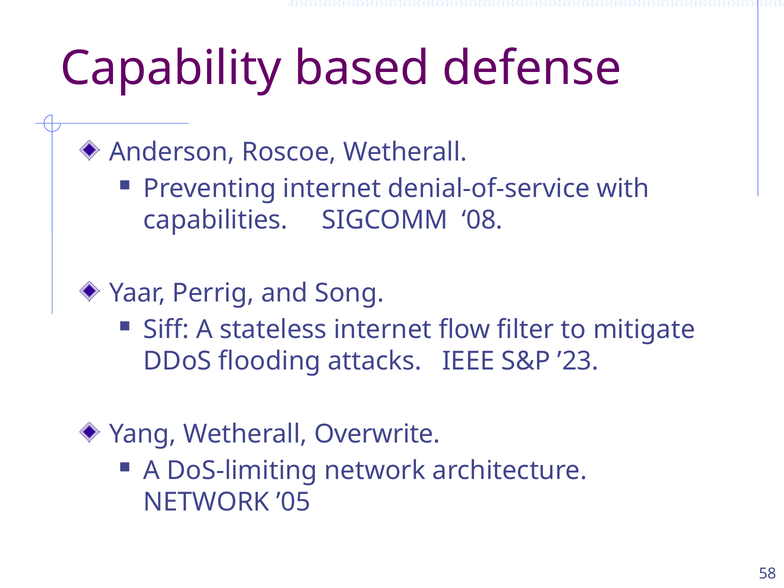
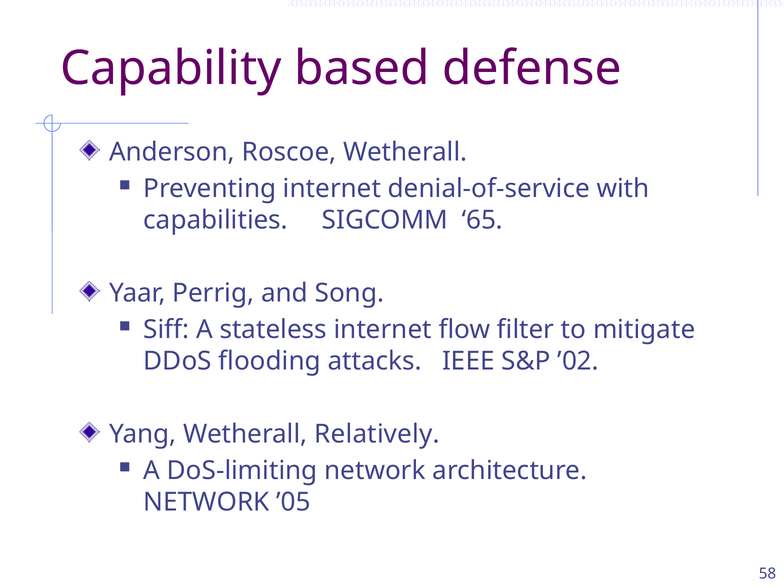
08: 08 -> 65 (482, 220)
’23: ’23 -> ’02 (578, 361)
Overwrite: Overwrite -> Relatively (377, 434)
